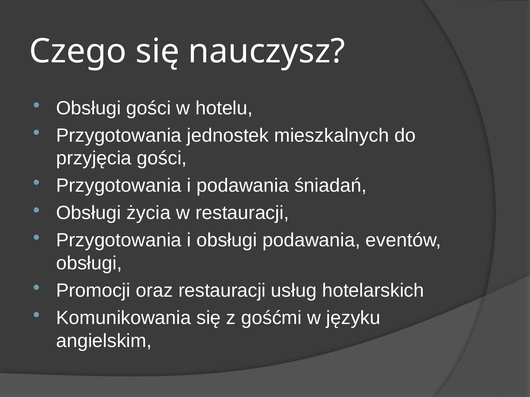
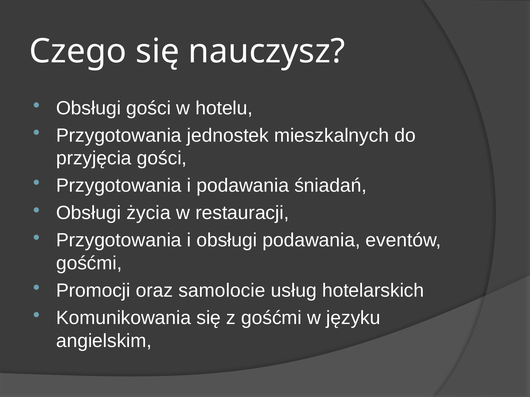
obsługi: obsługi -> gośćmi (89, 264)
oraz restauracji: restauracji -> samolocie (222, 291)
